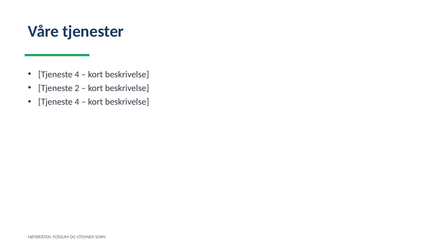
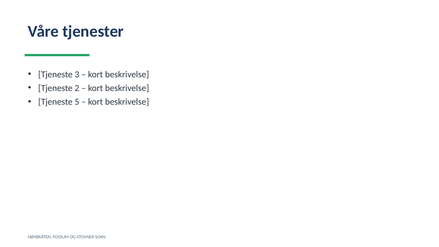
4: 4 -> 3 (77, 74)
4: 4 -> 5 (77, 102)
